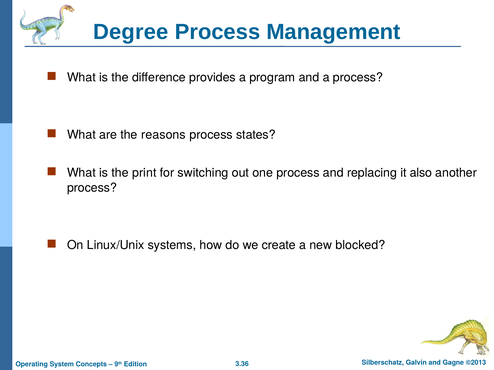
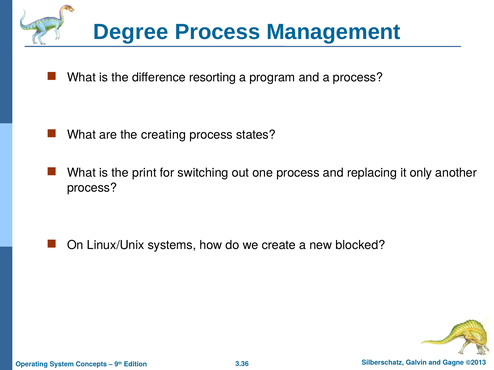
provides: provides -> resorting (213, 77)
reasons: reasons -> creating (163, 135)
also: also -> only (421, 173)
